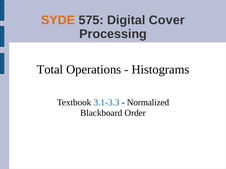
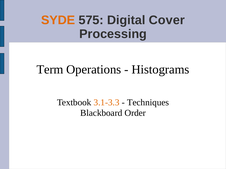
Total: Total -> Term (50, 70)
3.1-3.3 colour: blue -> orange (107, 103)
Normalized: Normalized -> Techniques (148, 103)
